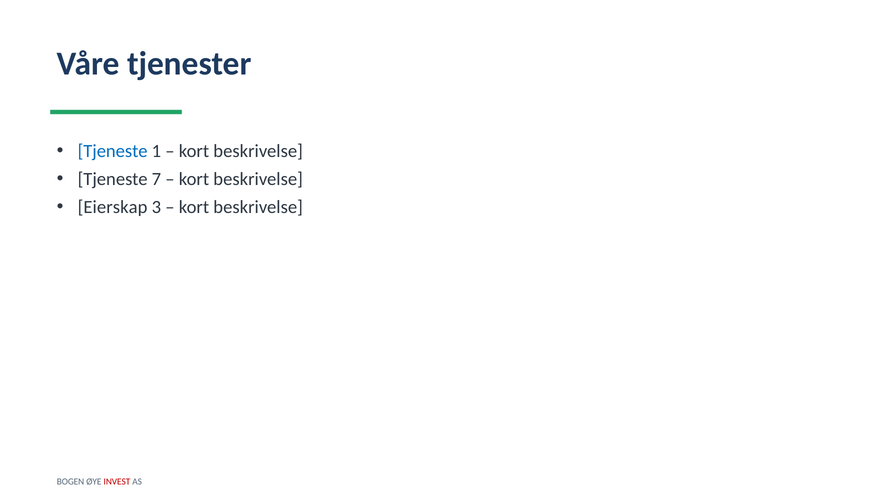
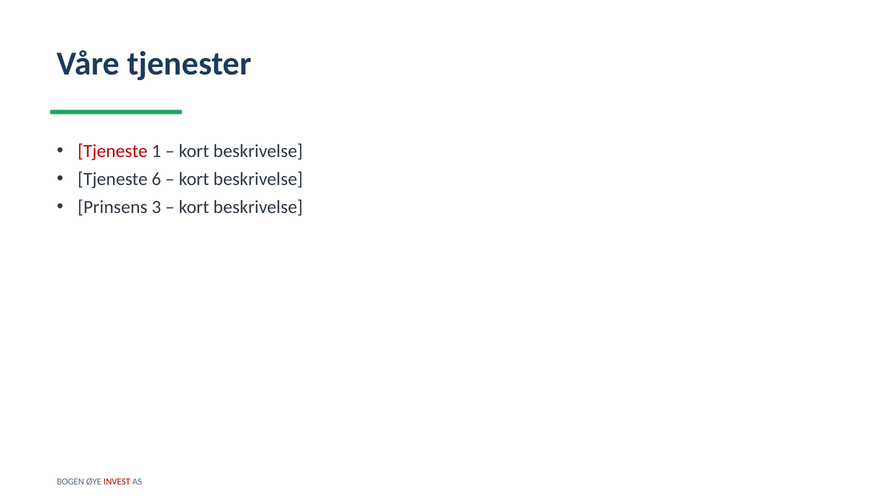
Tjeneste colour: blue -> red (113, 151)
7: 7 -> 6 (156, 179)
Eierskap: Eierskap -> Prinsens (113, 207)
